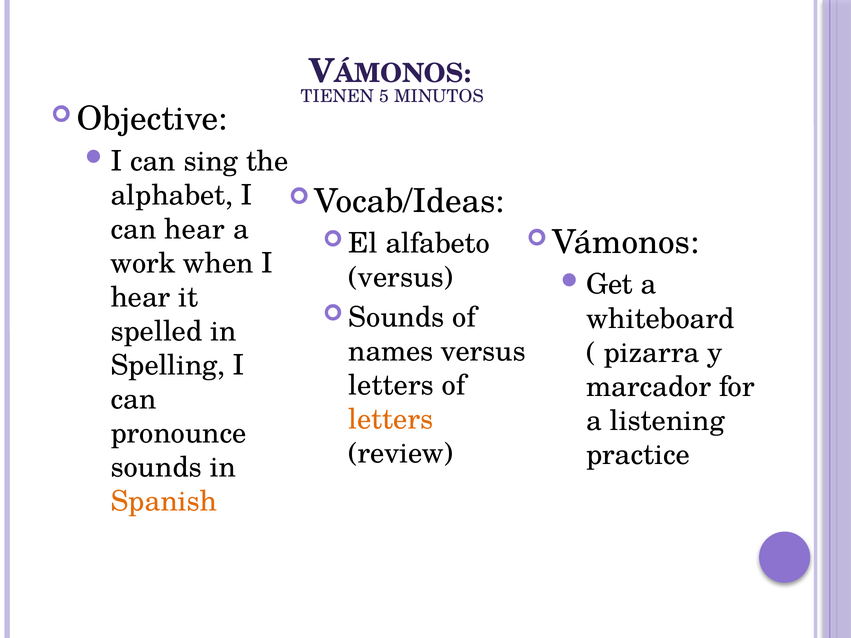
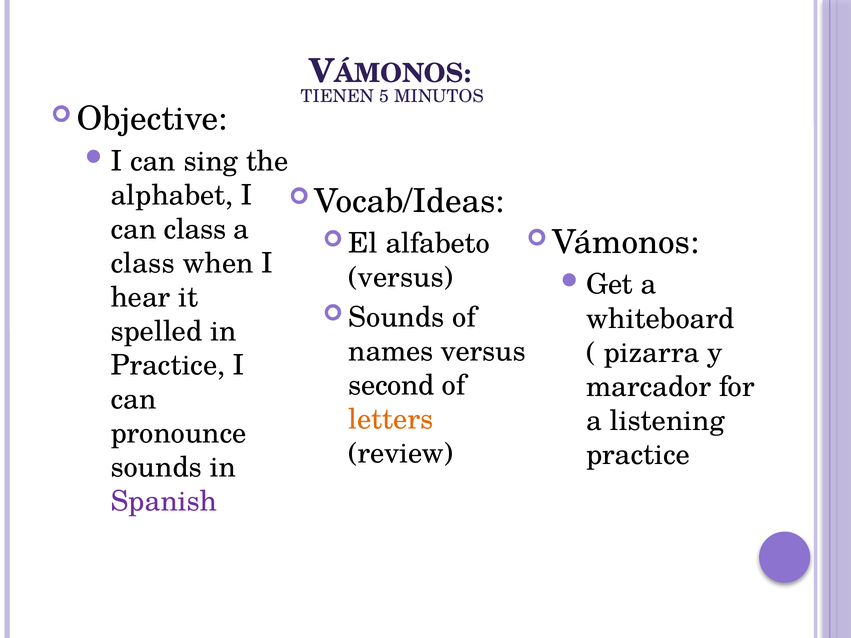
can hear: hear -> class (195, 229)
work: work -> class (143, 263)
Spelling: Spelling -> Practice (168, 366)
letters: letters -> second (391, 385)
Spanish colour: orange -> purple (164, 502)
